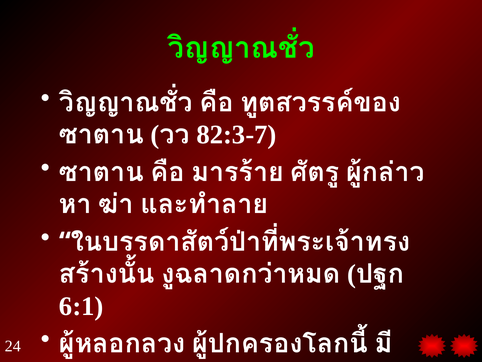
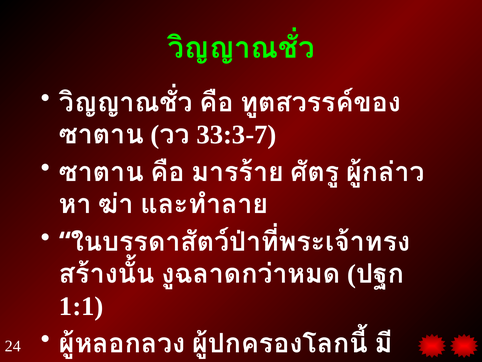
82:3-7: 82:3-7 -> 33:3-7 (236, 134)
6:1: 6:1 -> 1:1 (81, 306)
